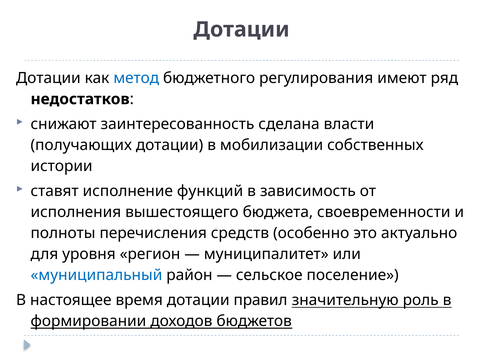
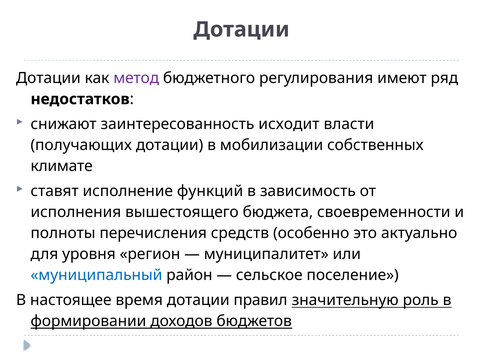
метод colour: blue -> purple (136, 78)
сделана: сделана -> исходит (289, 124)
истории: истории -> климате (62, 166)
